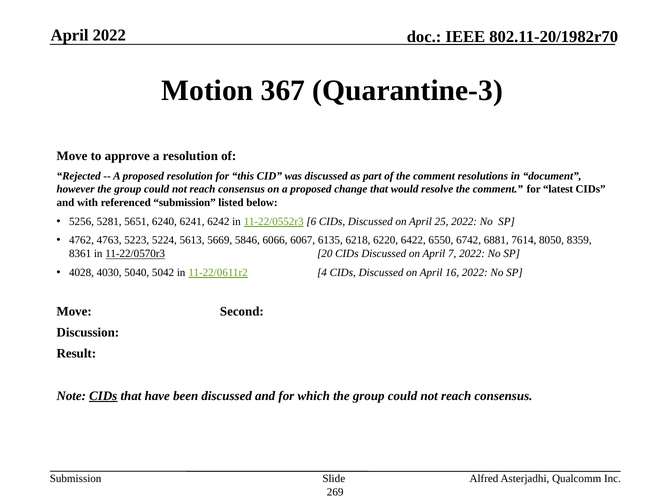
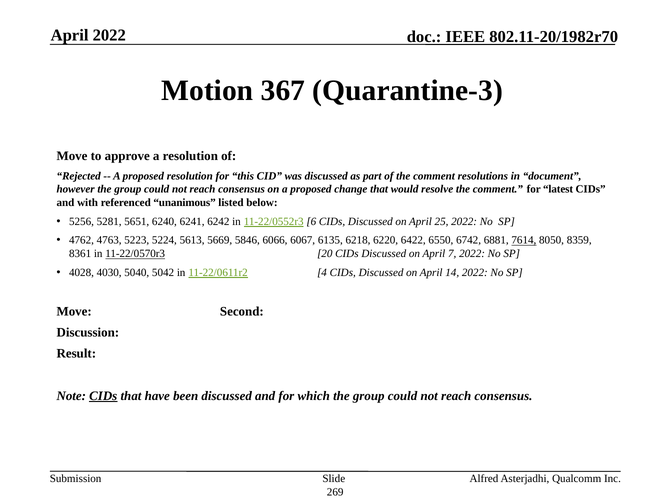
referenced submission: submission -> unanimous (185, 203)
7614 underline: none -> present (524, 240)
16: 16 -> 14 (452, 272)
